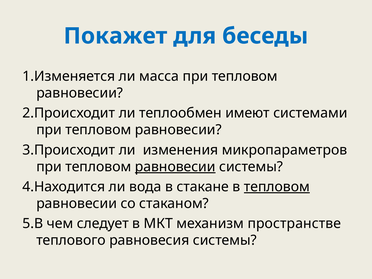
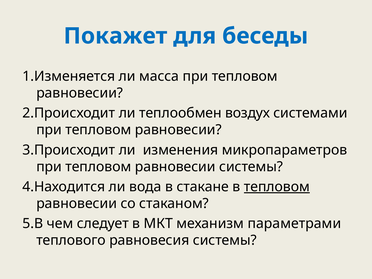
имеют: имеют -> воздух (248, 113)
равновесии underline: present -> none (175, 167)
пространстве: пространстве -> параметрами (294, 224)
